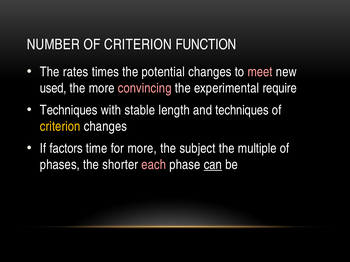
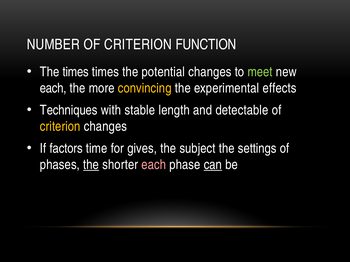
The rates: rates -> times (76, 72)
meet colour: pink -> light green (260, 72)
used: used -> each (53, 88)
convincing colour: pink -> yellow (145, 88)
require: require -> effects (280, 88)
and techniques: techniques -> detectable (242, 110)
for more: more -> gives (142, 149)
multiple: multiple -> settings (257, 149)
the underline: none -> present (91, 165)
